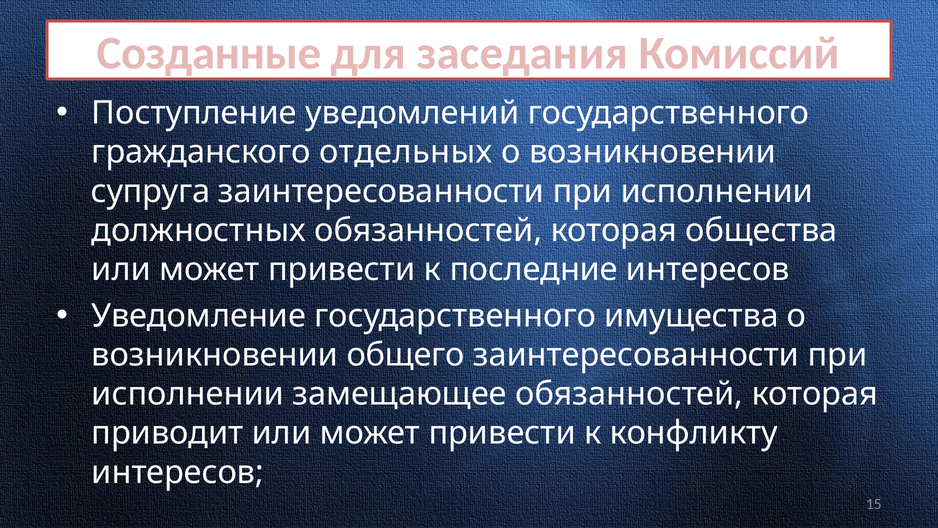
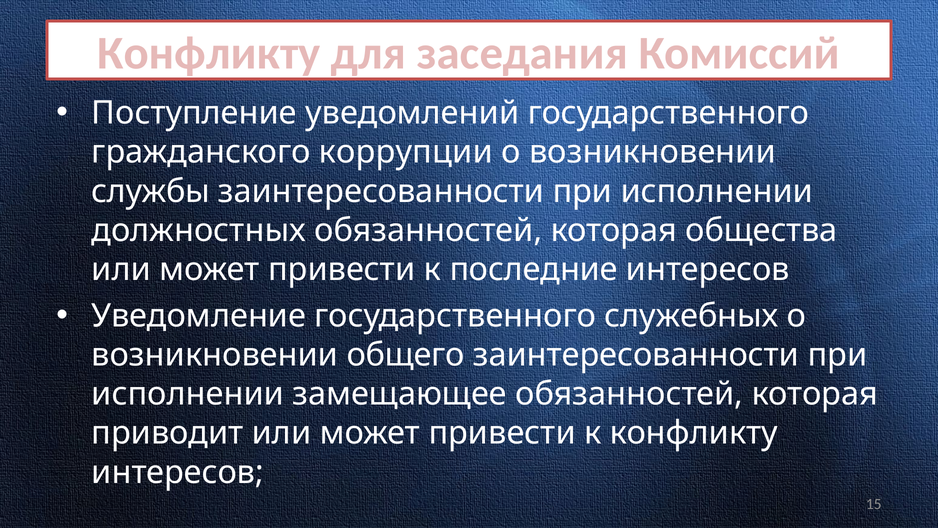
Созданные: Созданные -> Конфликту (209, 53)
отдельных: отдельных -> коррупции (406, 152)
супруга: супруга -> службы (151, 191)
имущества: имущества -> служебных (691, 316)
